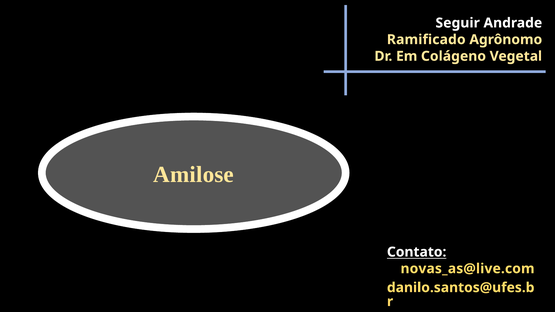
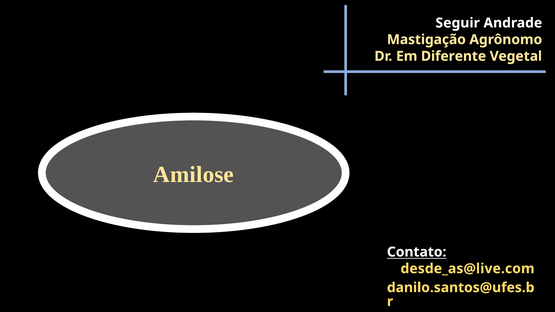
Ramificado: Ramificado -> Mastigação (426, 40)
Colágeno: Colágeno -> Diferente (454, 56)
novas_as@live.com: novas_as@live.com -> desde_as@live.com (468, 269)
